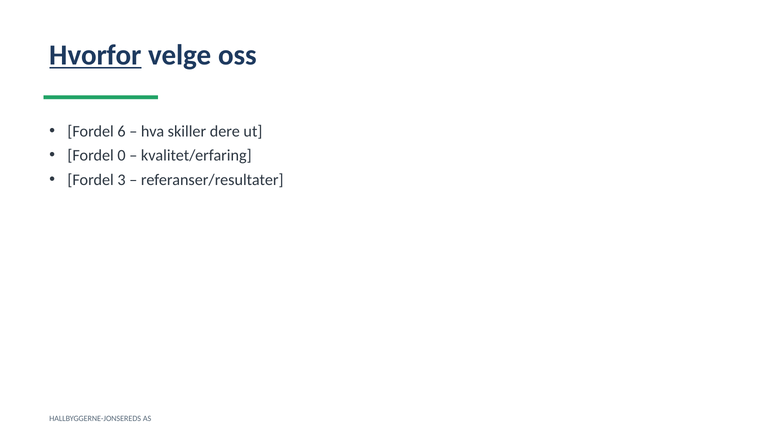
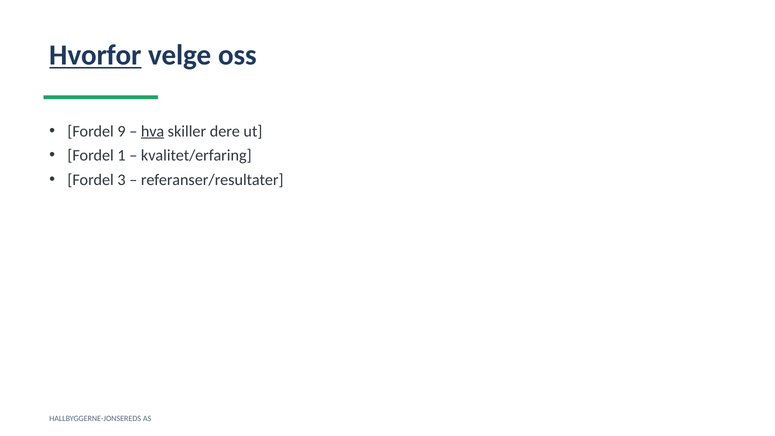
6: 6 -> 9 (122, 131)
hva underline: none -> present (153, 131)
0: 0 -> 1 (122, 155)
